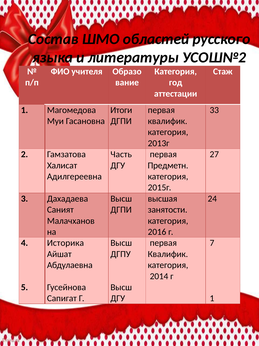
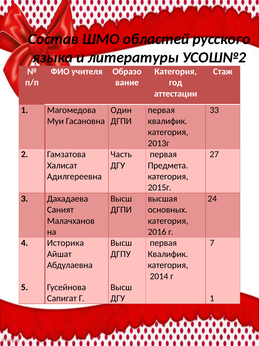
Итоги: Итоги -> Один (121, 110)
Предметн: Предметн -> Предмета (168, 165)
занятости: занятости -> основных (168, 209)
